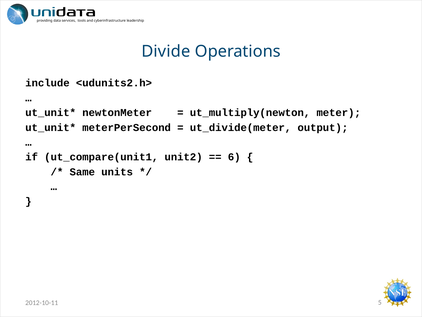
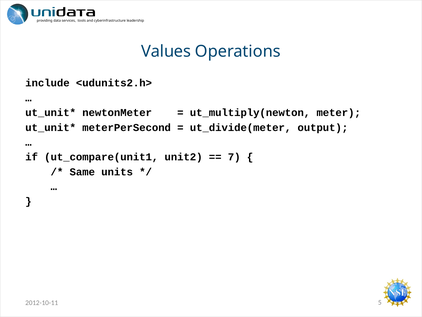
Divide: Divide -> Values (166, 51)
6: 6 -> 7 (234, 157)
